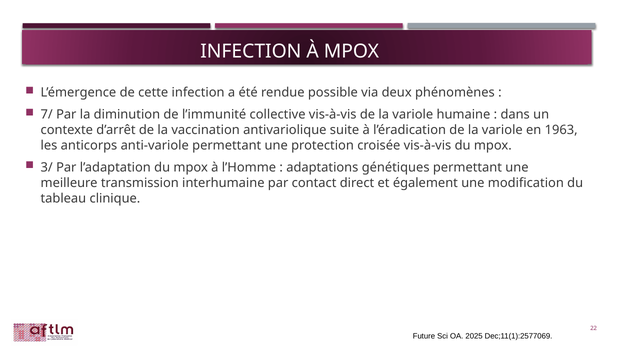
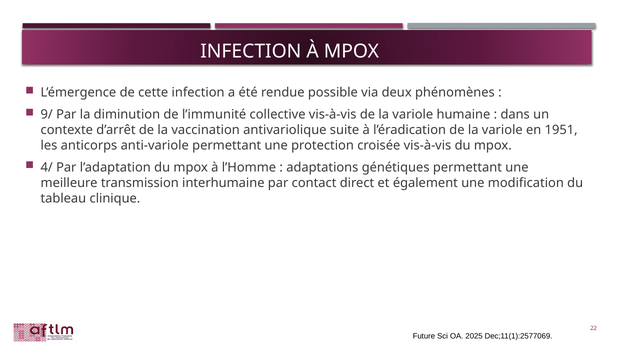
7/: 7/ -> 9/ (47, 114)
1963: 1963 -> 1951 (561, 130)
3/: 3/ -> 4/ (47, 167)
